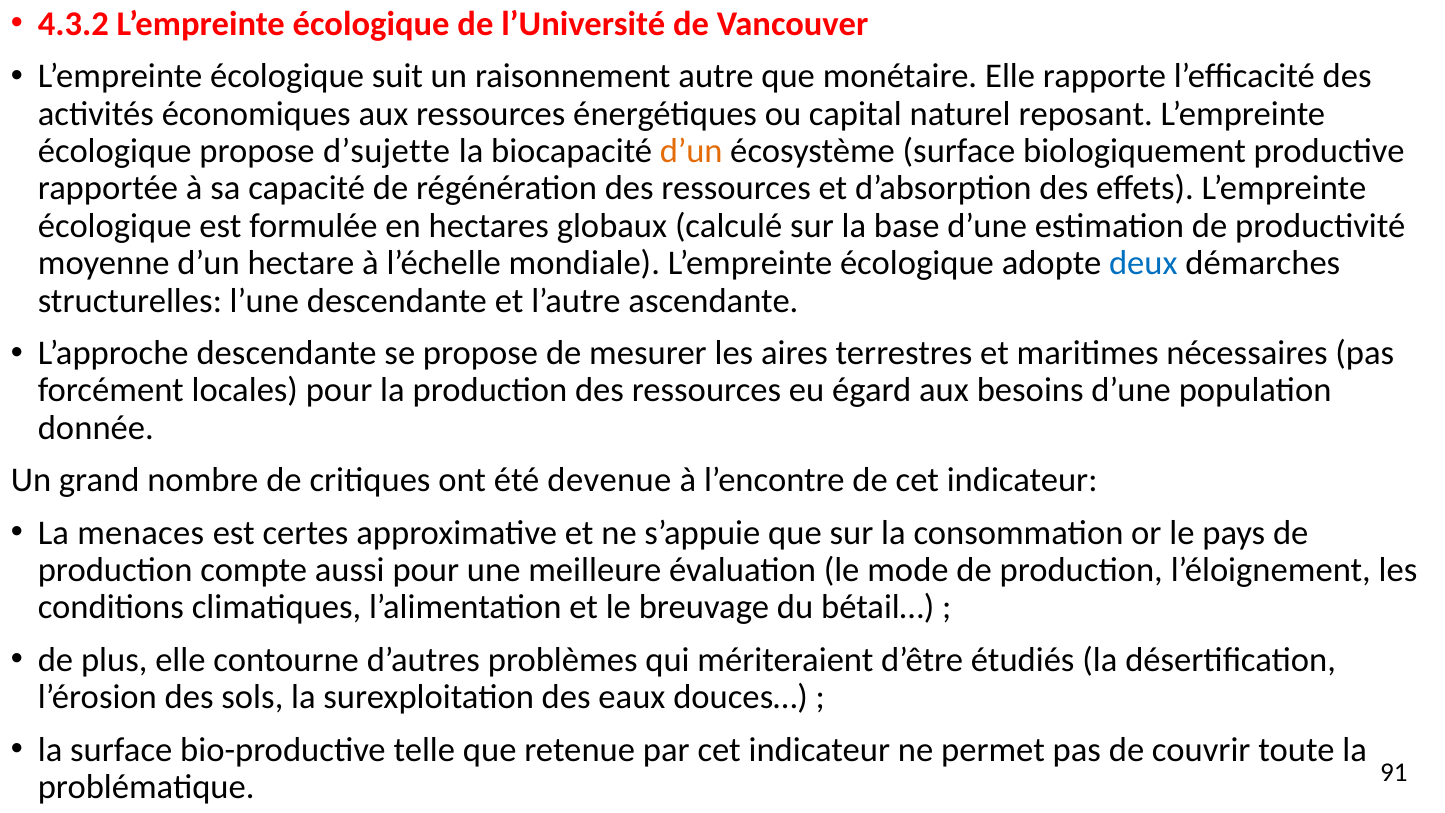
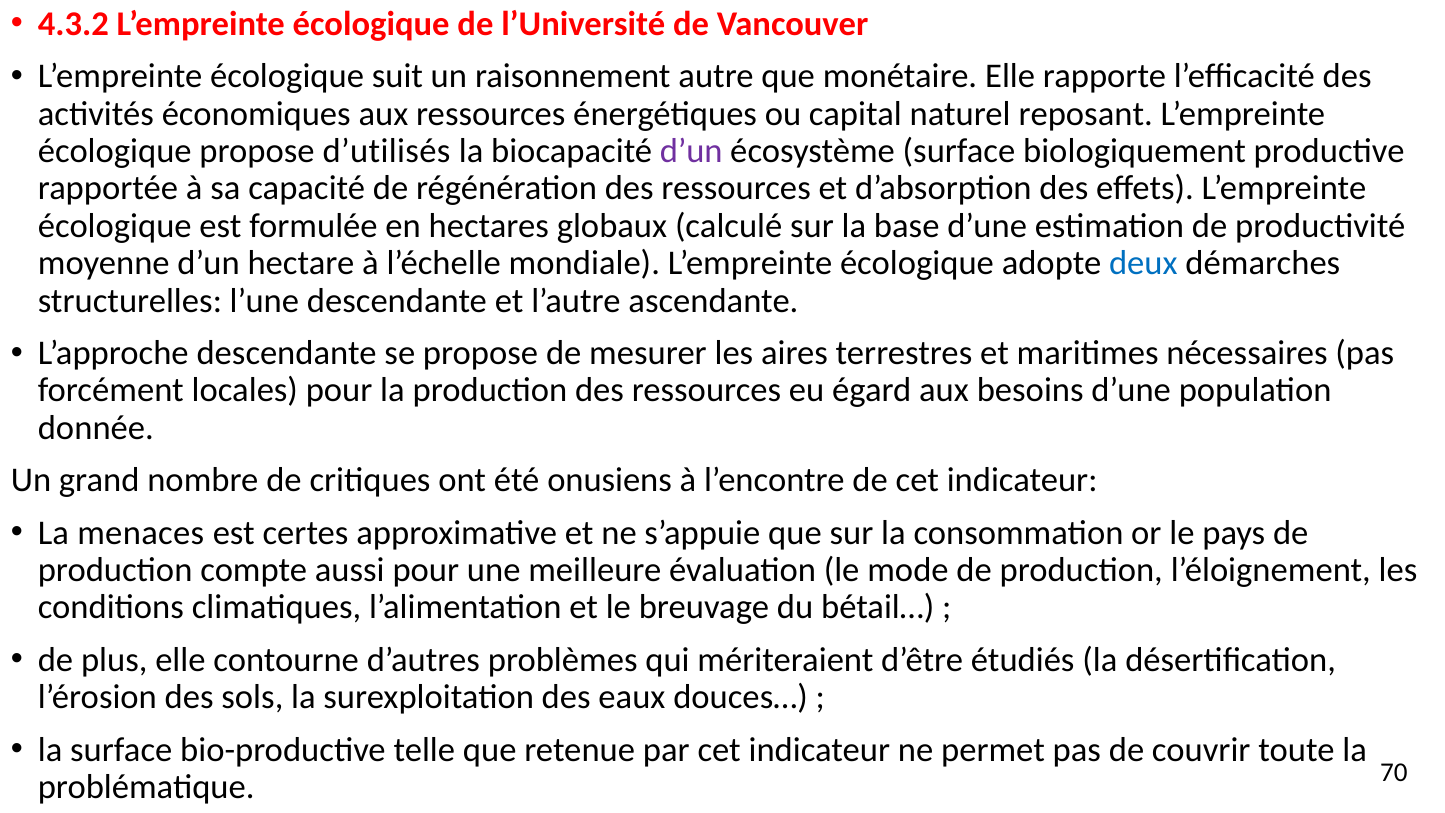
d’sujette: d’sujette -> d’utilisés (387, 151)
d’un colour: orange -> purple (691, 151)
devenue: devenue -> onusiens (610, 480)
91: 91 -> 70 (1394, 773)
